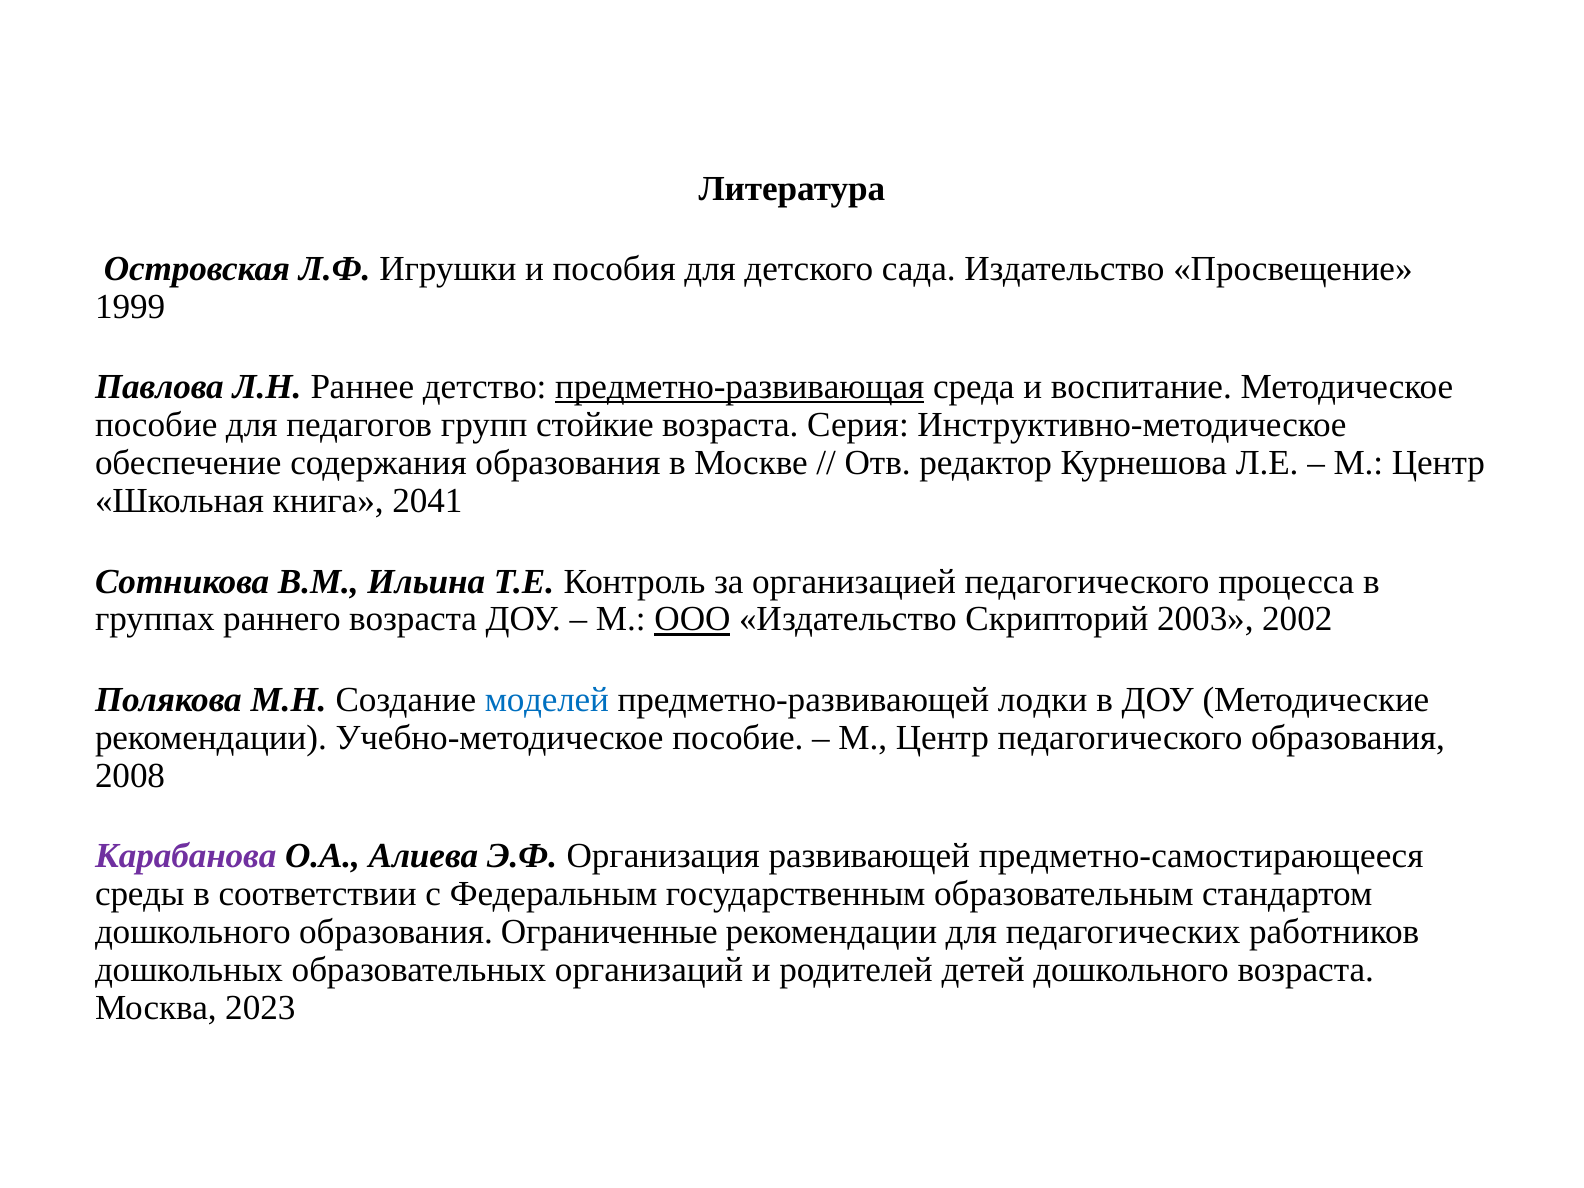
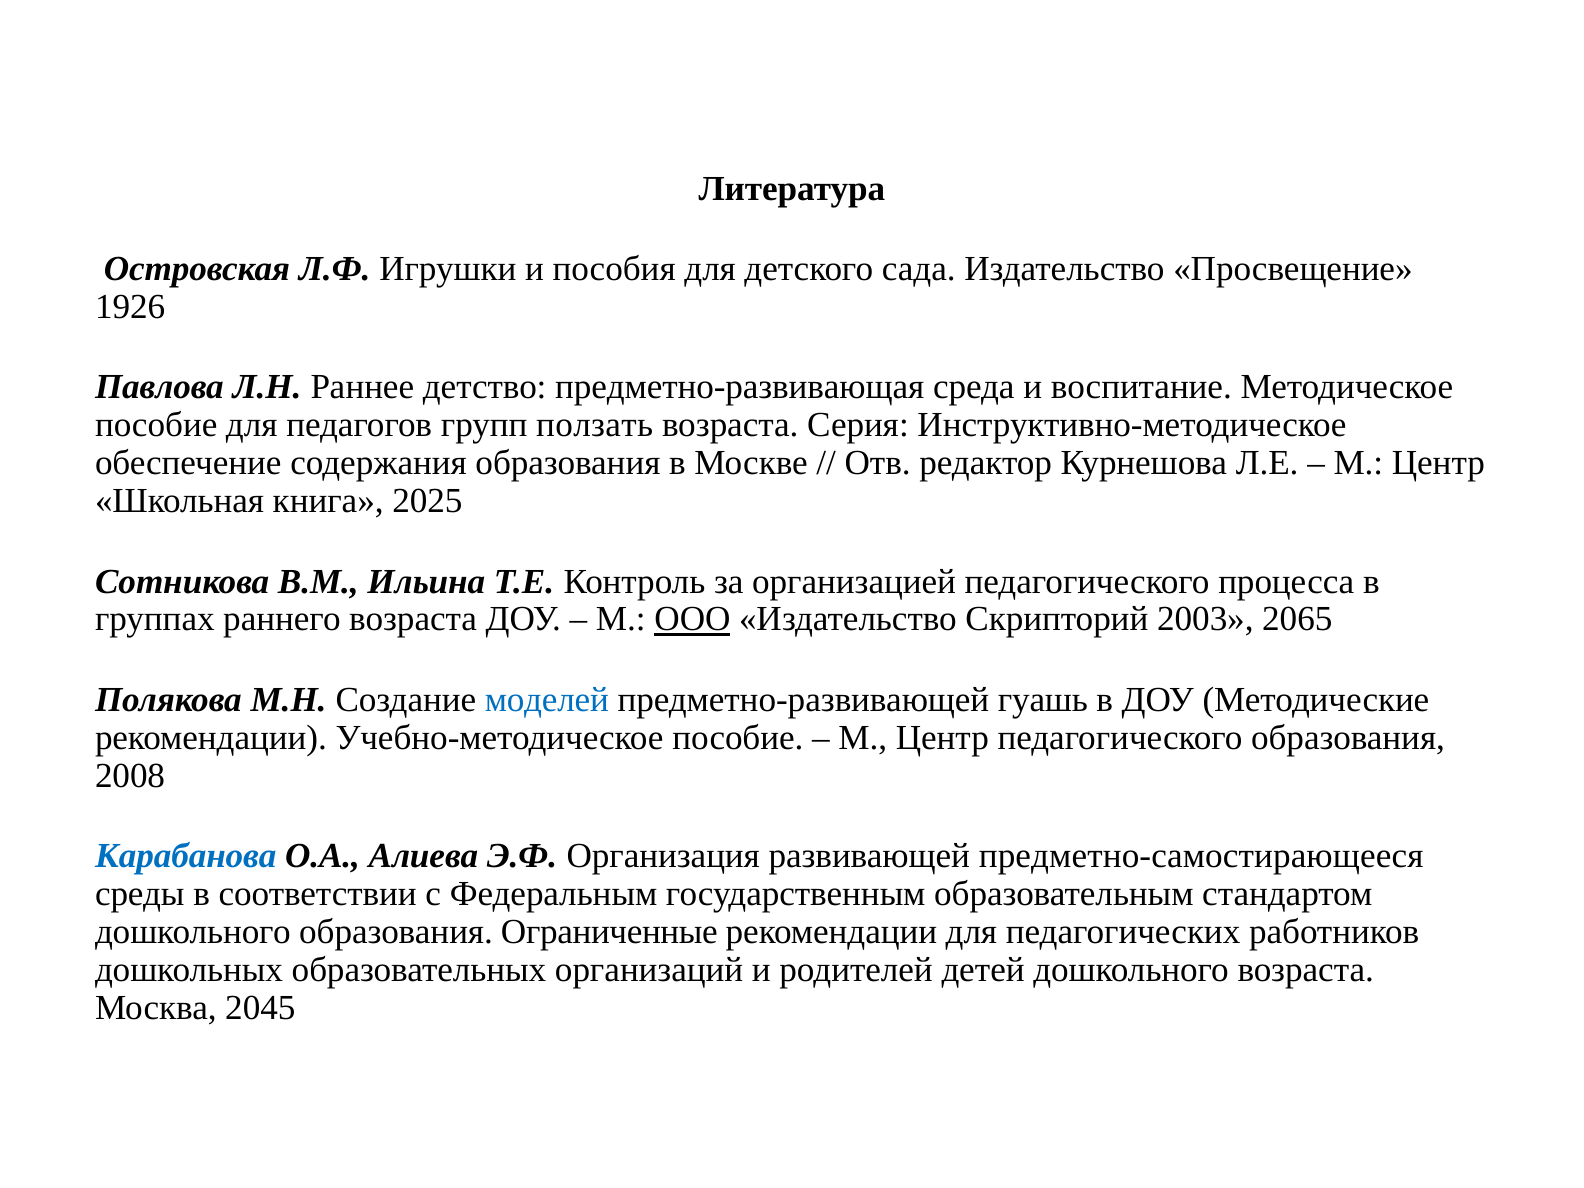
1999: 1999 -> 1926 (130, 307)
предметно-развивающая underline: present -> none (740, 387)
стойкие: стойкие -> ползать (595, 425)
2041: 2041 -> 2025 (427, 501)
2002: 2002 -> 2065 (1297, 619)
лодки: лодки -> гуашь (1043, 700)
Карабанова colour: purple -> blue (186, 856)
2023: 2023 -> 2045 (260, 1008)
